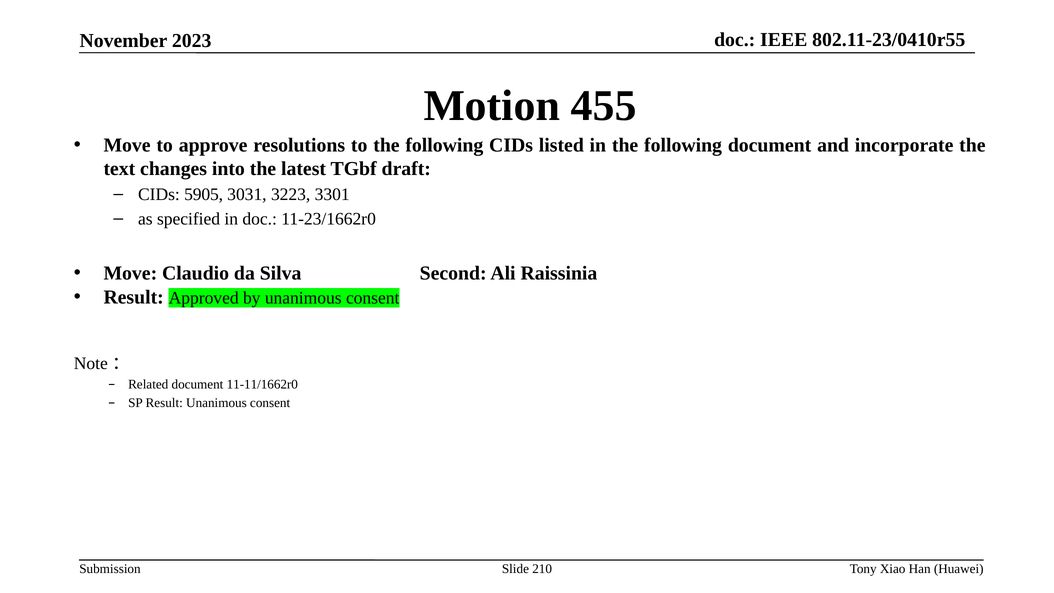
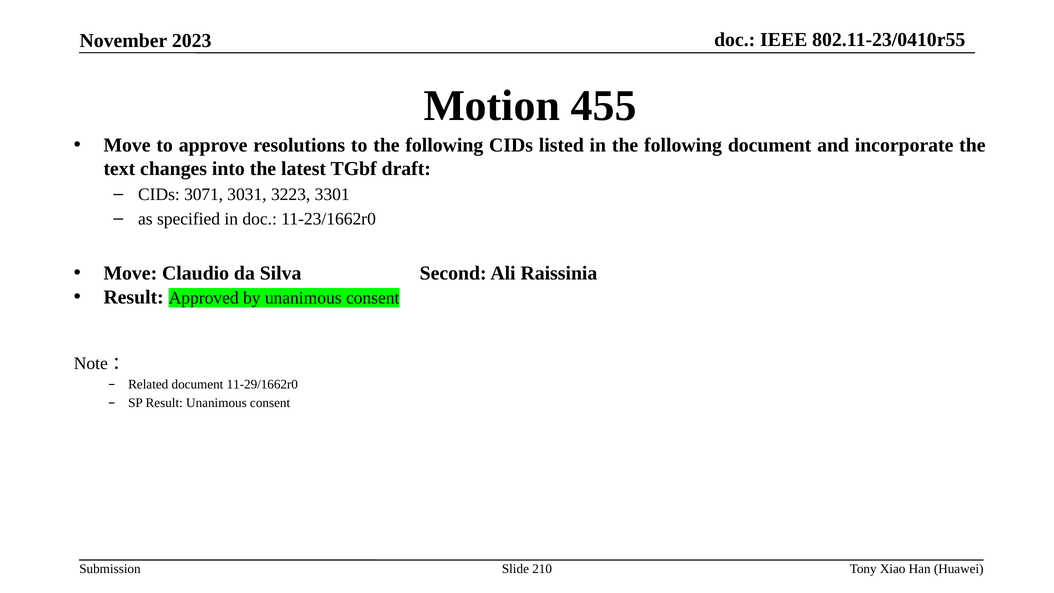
5905: 5905 -> 3071 (204, 195)
11-11/1662r0: 11-11/1662r0 -> 11-29/1662r0 (262, 384)
